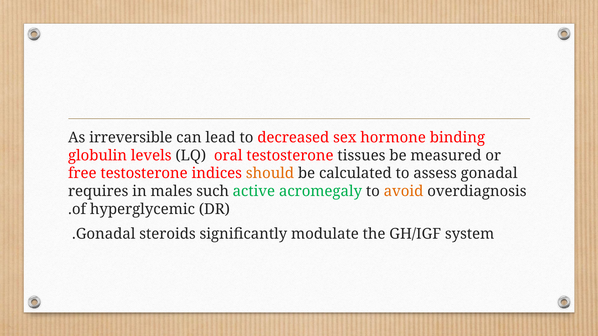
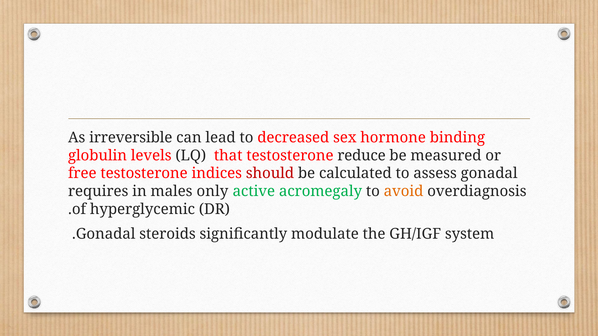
oral: oral -> that (228, 156)
tissues: tissues -> reduce (362, 156)
should colour: orange -> red (270, 174)
such: such -> only (212, 192)
